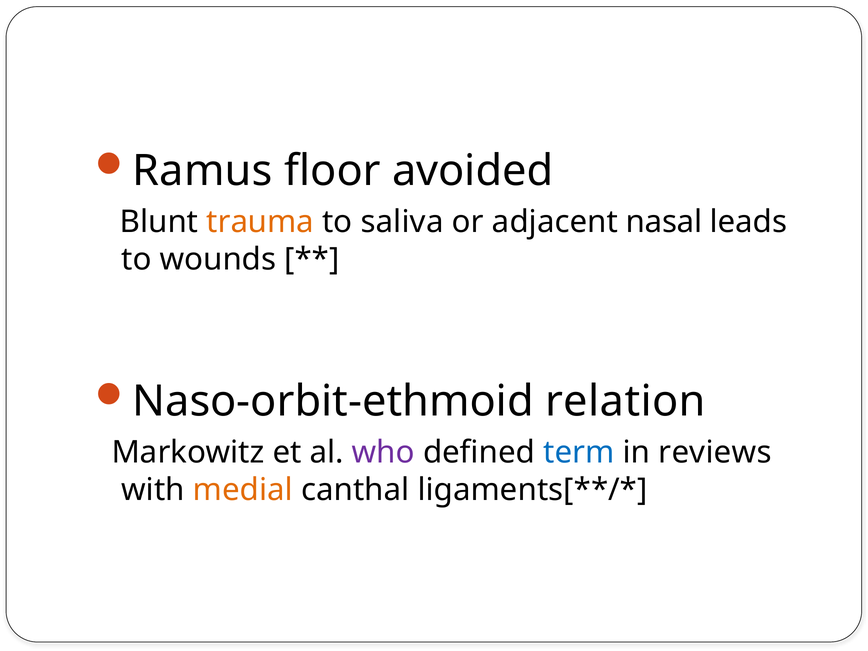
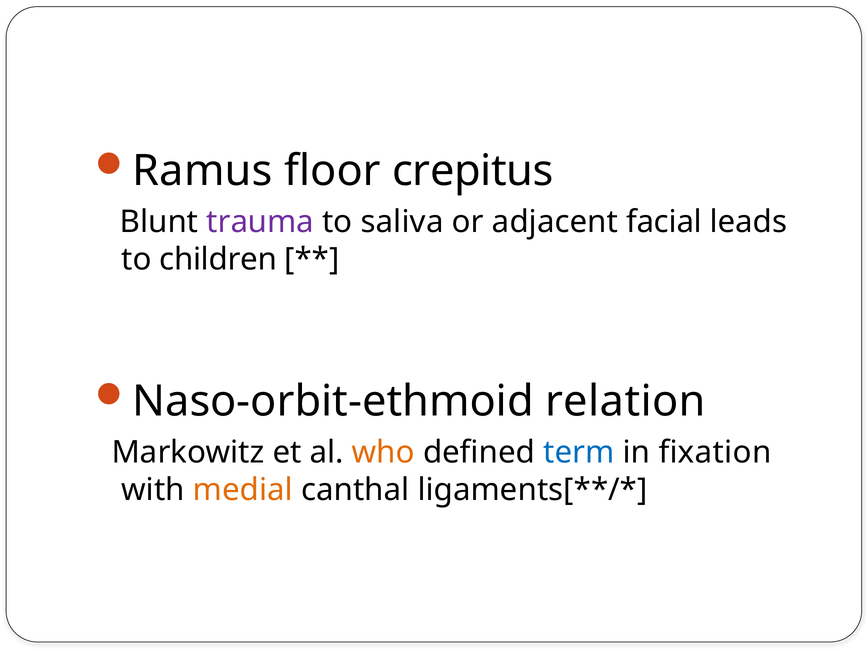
avoided: avoided -> crepitus (473, 171)
trauma colour: orange -> purple (260, 222)
nasal: nasal -> facial (664, 222)
wounds: wounds -> children (218, 259)
who colour: purple -> orange (383, 452)
reviews: reviews -> fixation (715, 452)
